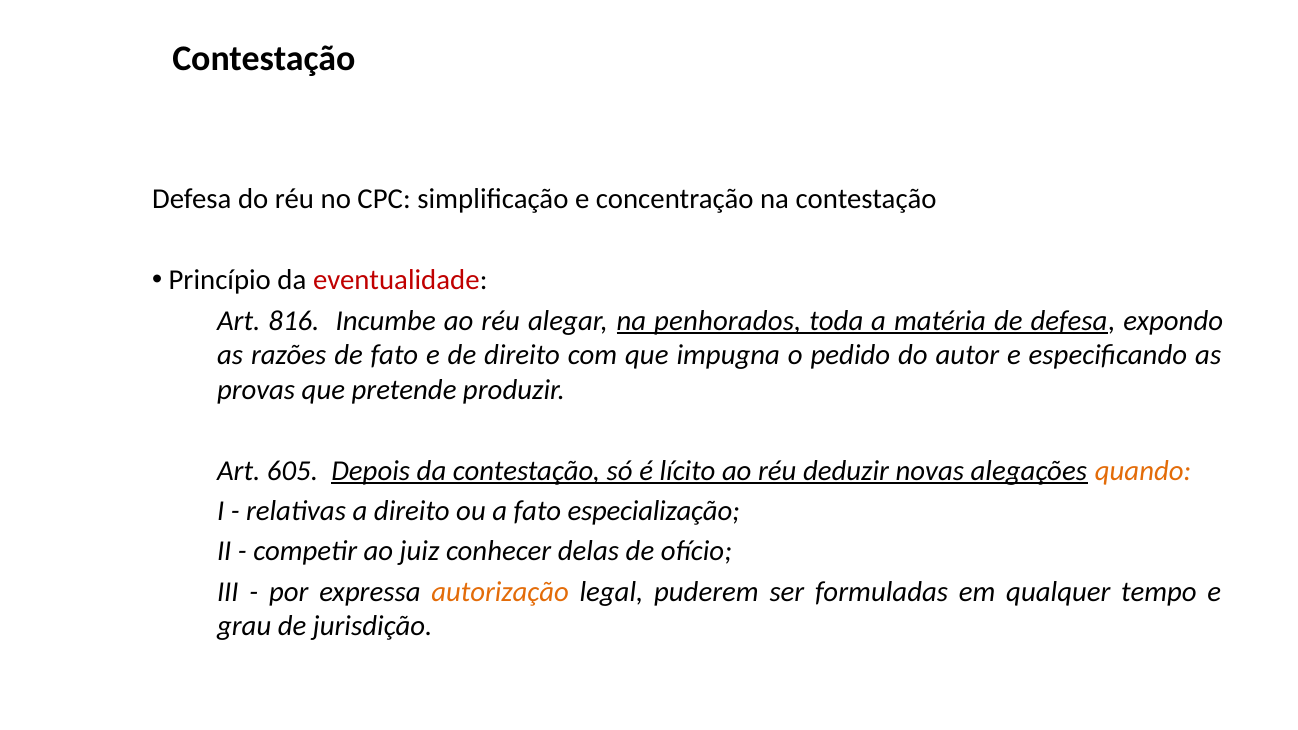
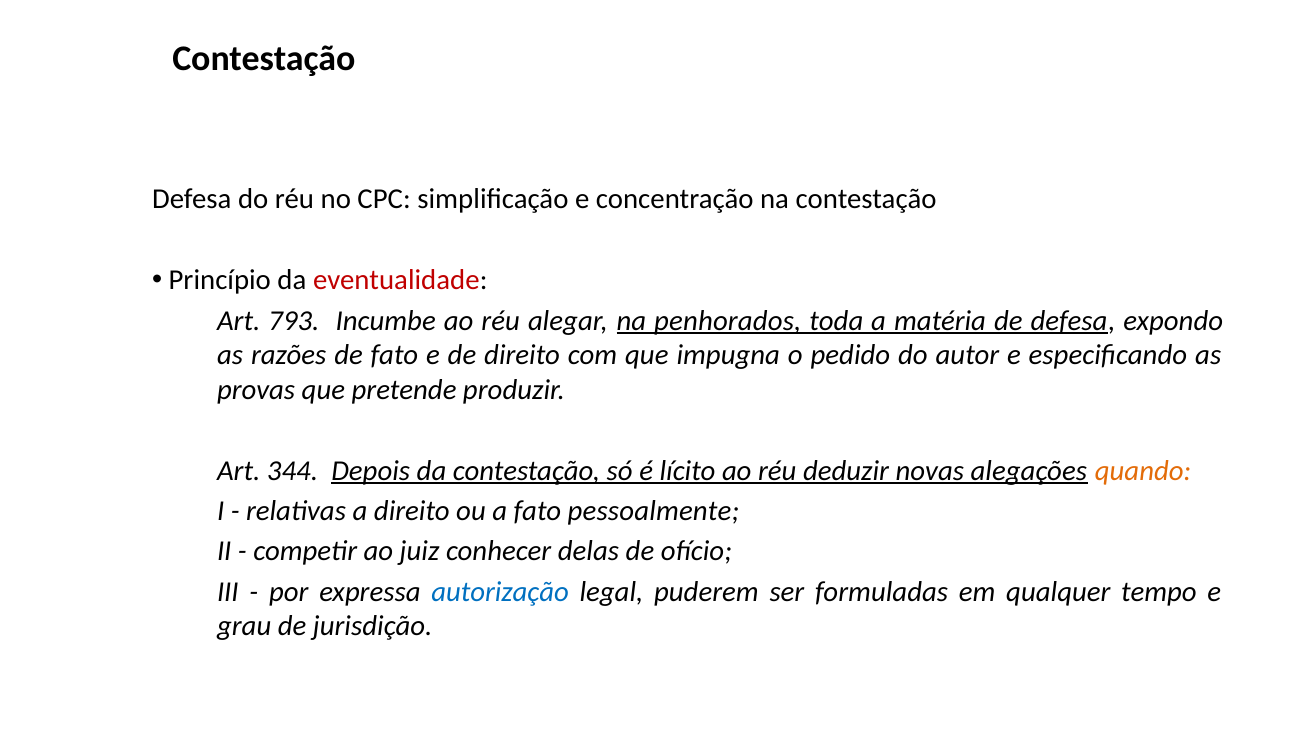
816: 816 -> 793 (294, 321)
605: 605 -> 344 (292, 471)
especialização: especialização -> pessoalmente (653, 511)
autorização colour: orange -> blue (500, 592)
